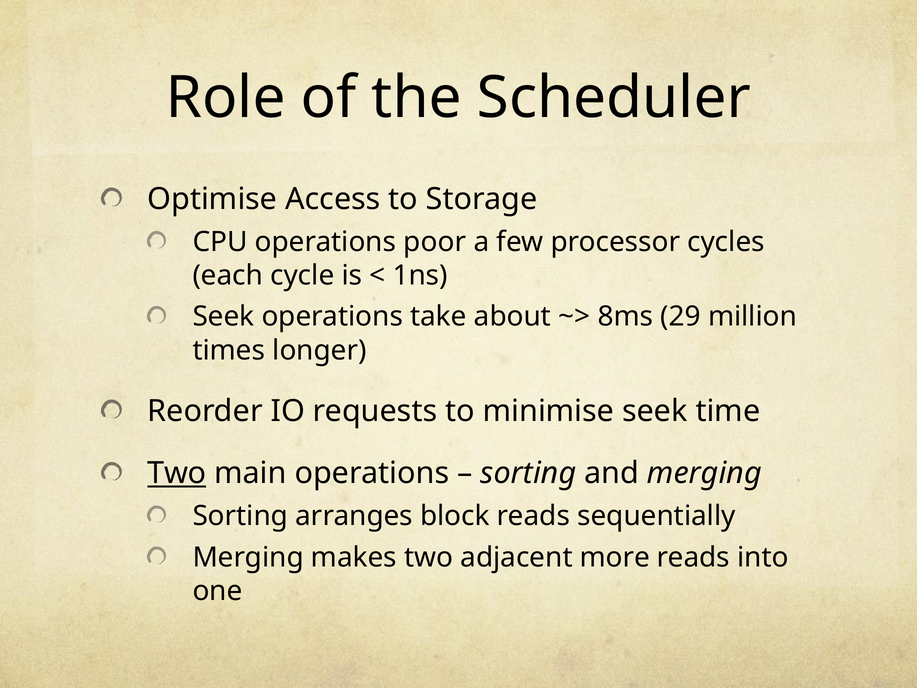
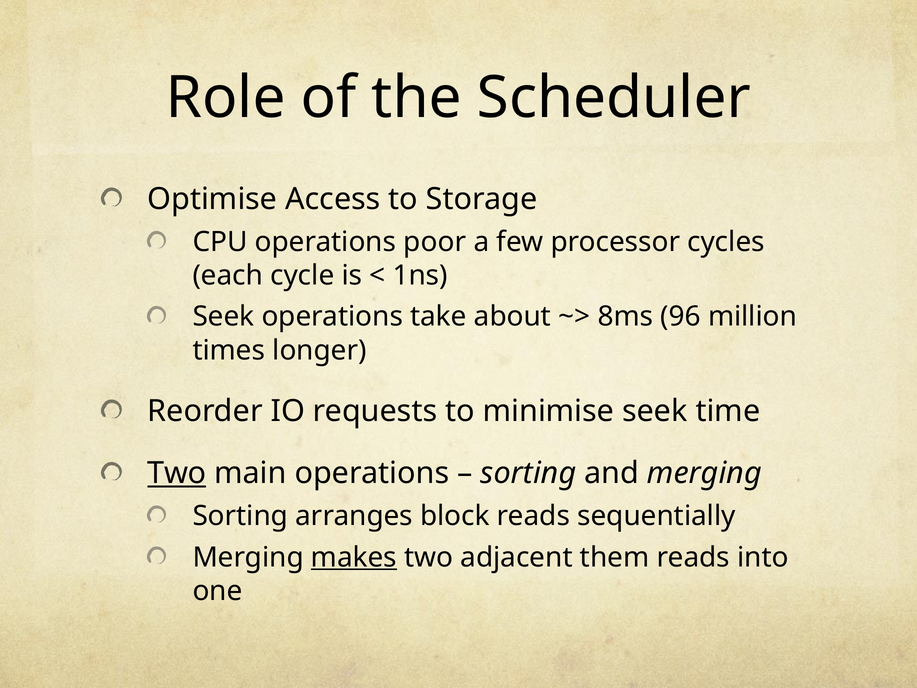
29: 29 -> 96 (681, 317)
makes underline: none -> present (354, 557)
more: more -> them (615, 557)
